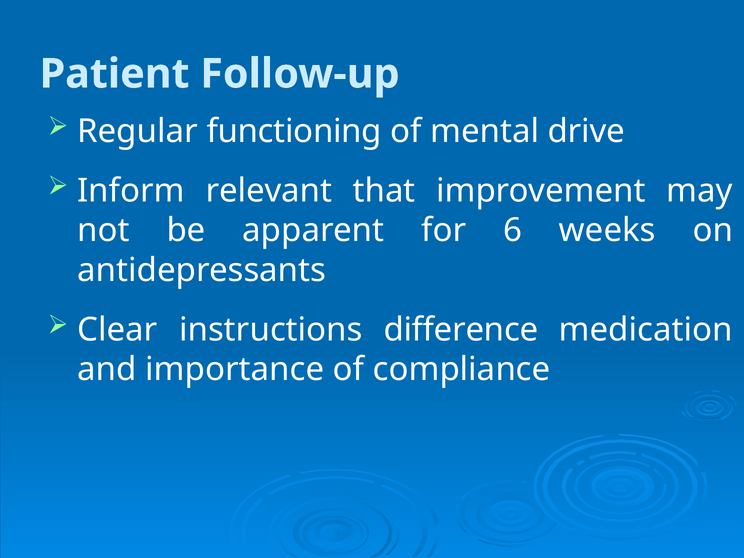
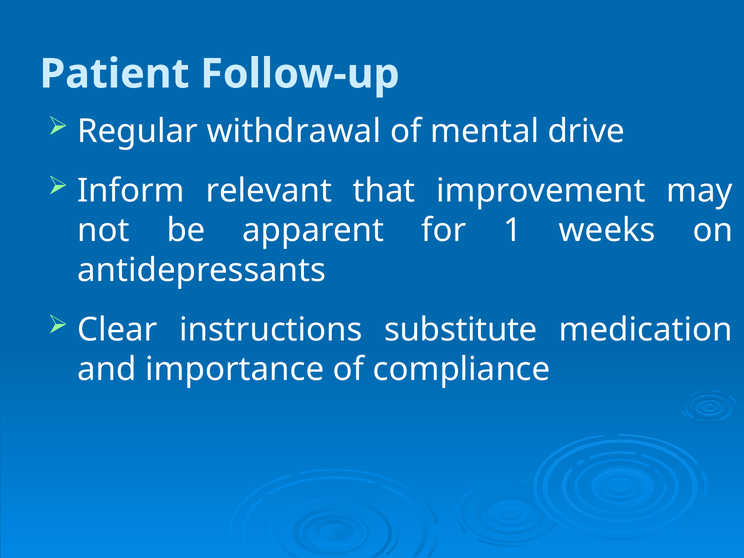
functioning: functioning -> withdrawal (294, 131)
6: 6 -> 1 (512, 231)
difference: difference -> substitute (461, 330)
